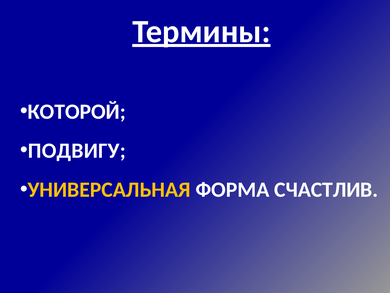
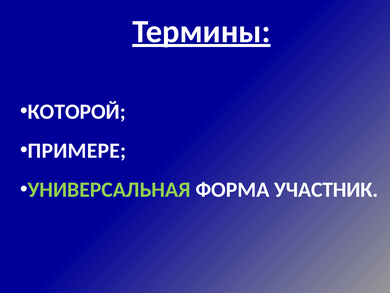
ПОДВИГУ: ПОДВИГУ -> ПРИМЕРЕ (77, 150)
УНИВЕРСАЛЬНАЯ colour: yellow -> light green (109, 189)
СЧАСТЛИВ: СЧАСТЛИВ -> УЧАСТНИК (326, 189)
